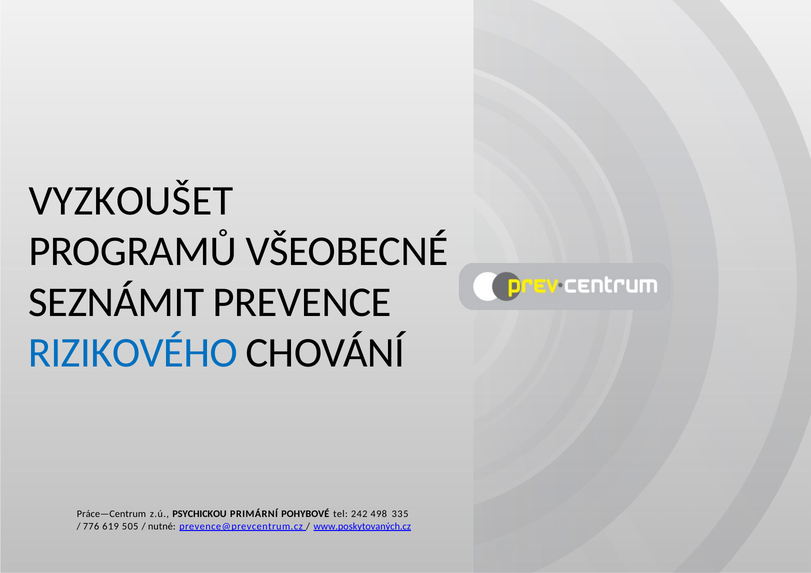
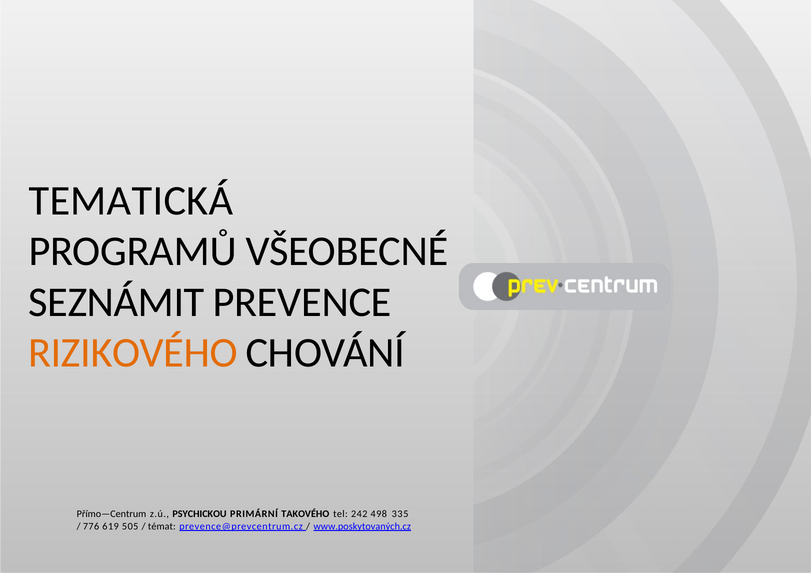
VYZKOUŠET: VYZKOUŠET -> TEMATICKÁ (131, 201)
RIZIKOVÉHO colour: blue -> orange (133, 353)
Práce—Centrum: Práce—Centrum -> Přímo—Centrum (111, 514)
POHYBOVÉ: POHYBOVÉ -> TAKOVÉHO (305, 514)
nutné: nutné -> témat (162, 527)
